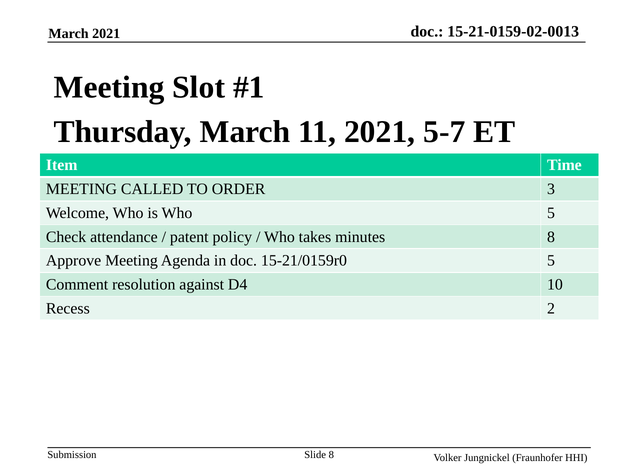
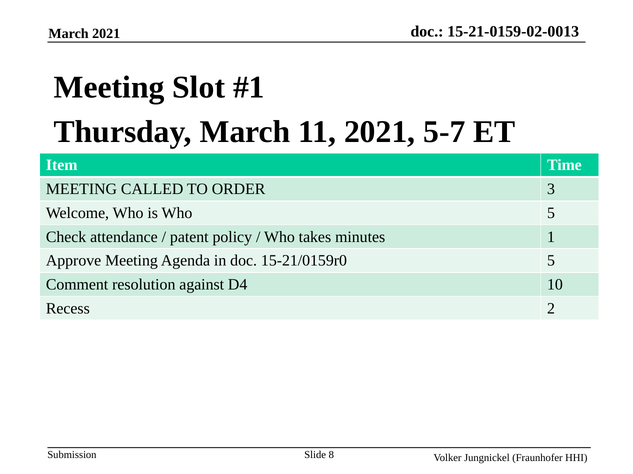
minutes 8: 8 -> 1 (551, 237)
